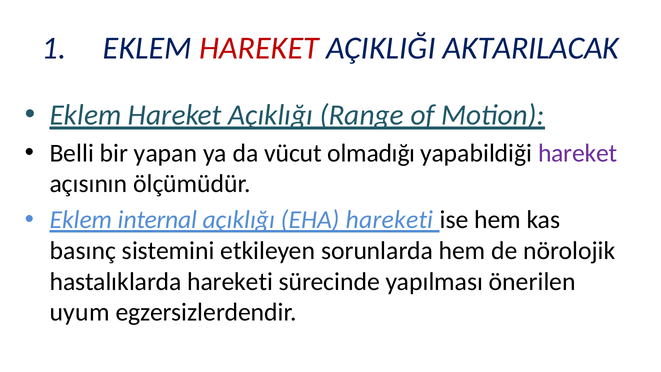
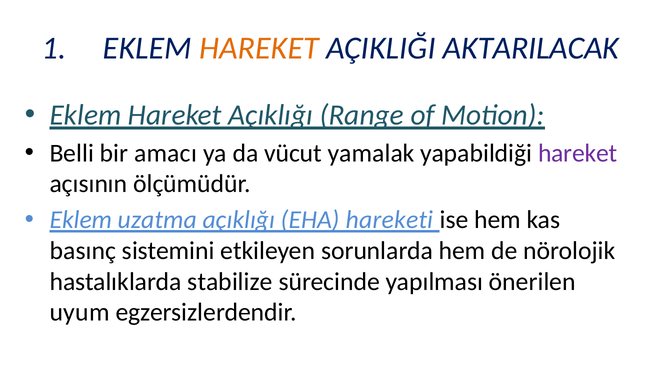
HAREKET colour: red -> orange (259, 48)
yapan: yapan -> amacı (166, 153)
olmadığı: olmadığı -> yamalak (371, 153)
internal: internal -> uzatma (157, 220)
hastalıklarda hareketi: hareketi -> stabilize (230, 281)
